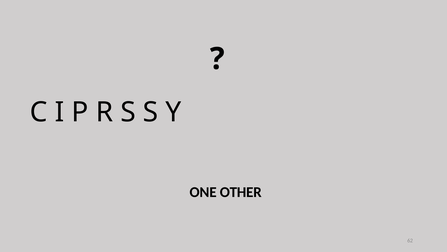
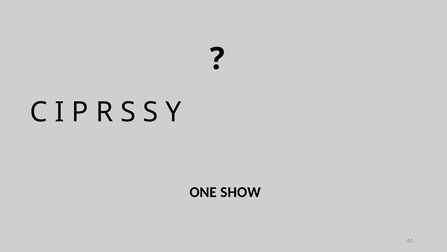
OTHER: OTHER -> SHOW (241, 192)
